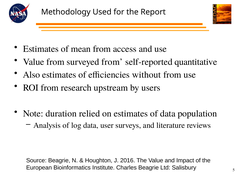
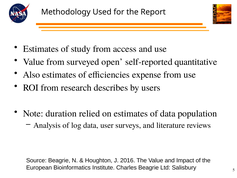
mean: mean -> study (81, 49)
surveyed from: from -> open (112, 62)
without: without -> expense (147, 75)
upstream: upstream -> describes (111, 88)
